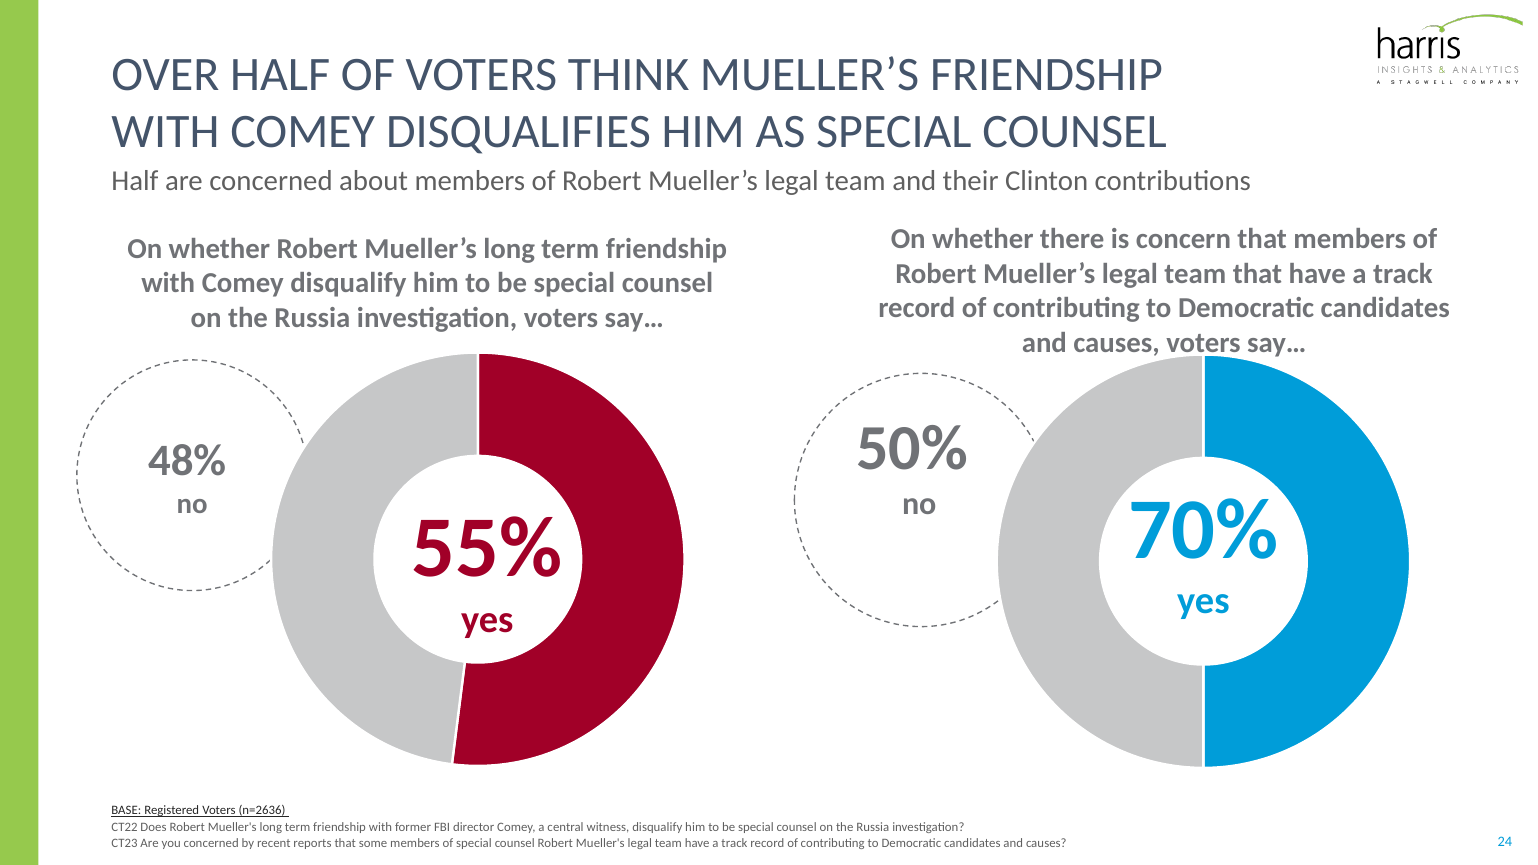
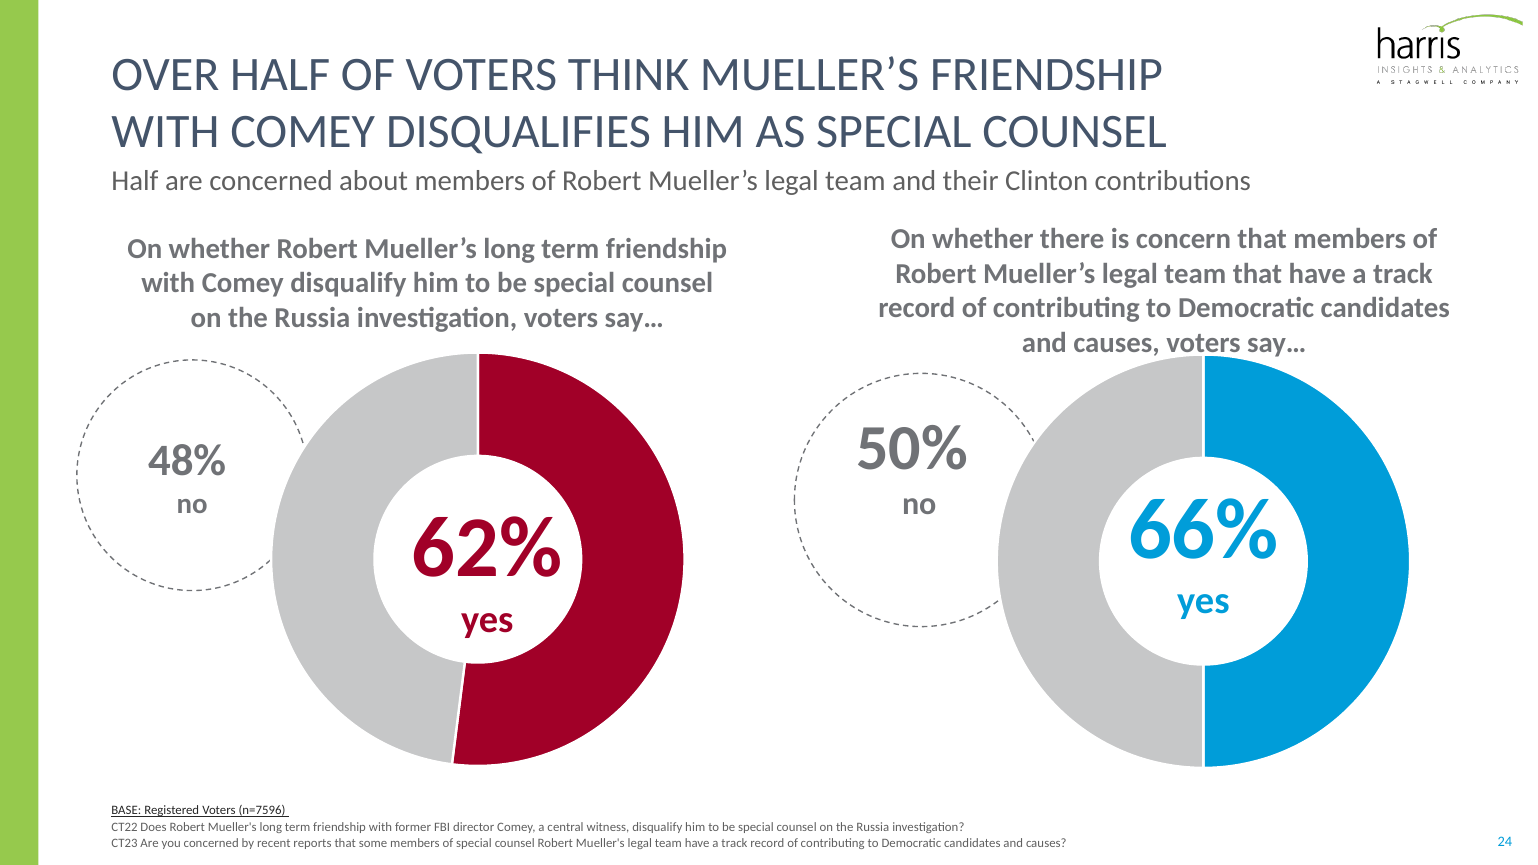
70%: 70% -> 66% (1203, 530)
55%: 55% -> 62% (487, 548)
n=2636: n=2636 -> n=7596 (262, 811)
